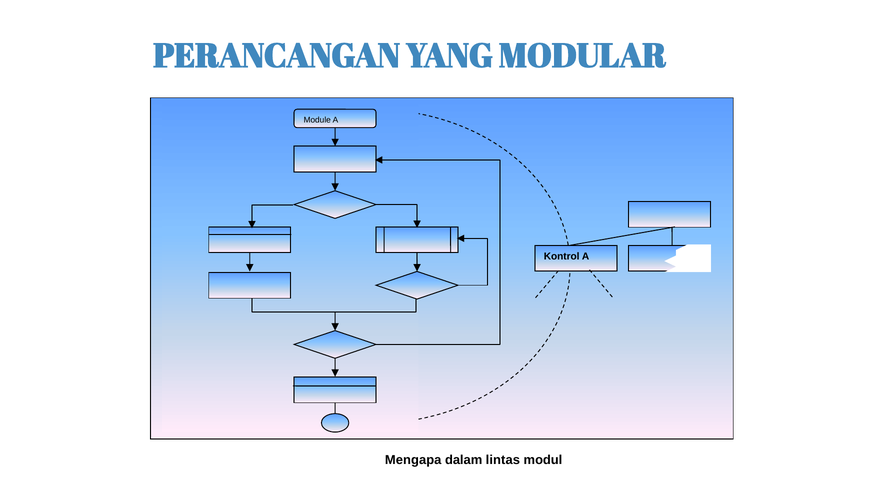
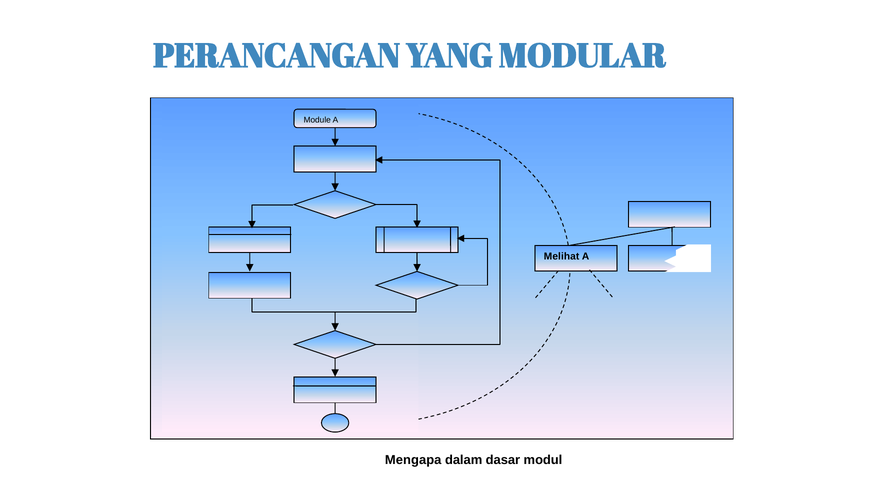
Kontrol: Kontrol -> Melihat (562, 257)
lintas: lintas -> dasar (503, 460)
